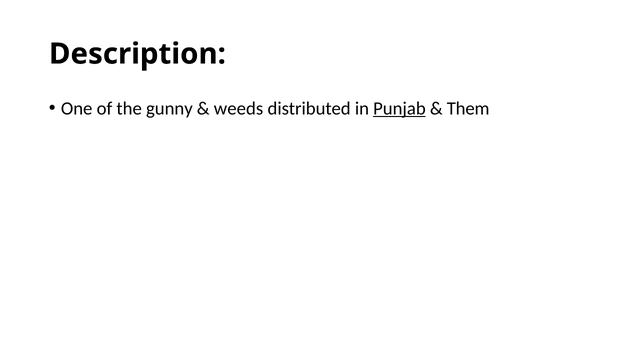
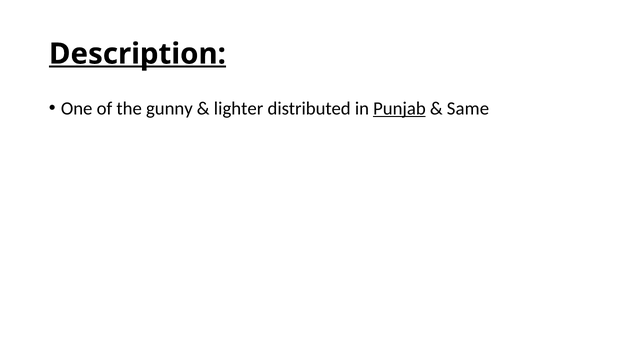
Description underline: none -> present (137, 54)
weeds: weeds -> lighter (239, 109)
Them: Them -> Same (468, 109)
